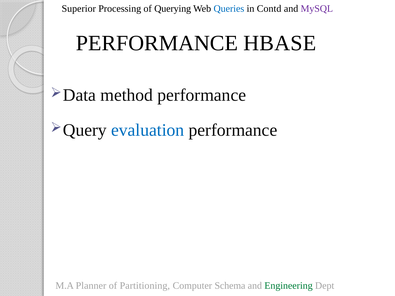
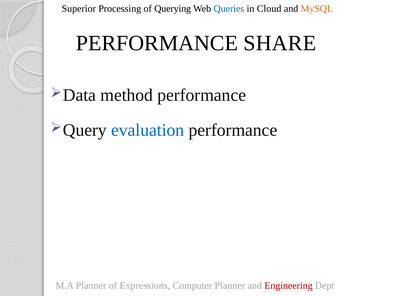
Contd: Contd -> Cloud (269, 9)
MySQL colour: purple -> orange (317, 9)
HBASE: HBASE -> SHARE (280, 43)
Partitioning: Partitioning -> Expressions (145, 286)
Computer Schema: Schema -> Planner (230, 286)
Engineering colour: green -> red (289, 286)
